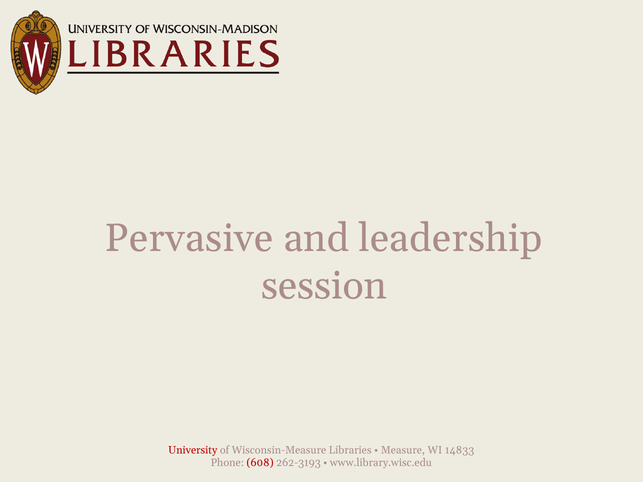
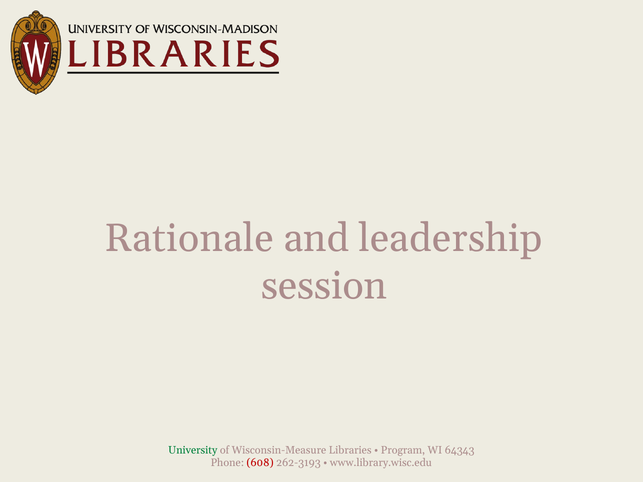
Pervasive: Pervasive -> Rationale (189, 239)
University colour: red -> green (193, 450)
Measure: Measure -> Program (403, 450)
14833: 14833 -> 64343 (460, 450)
